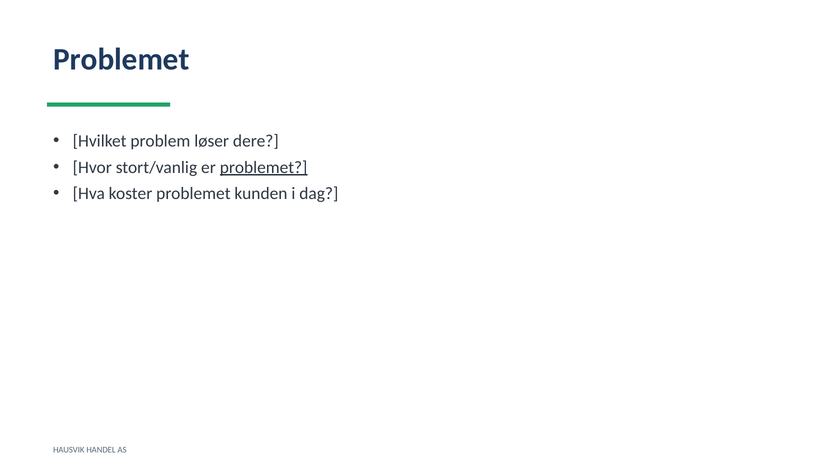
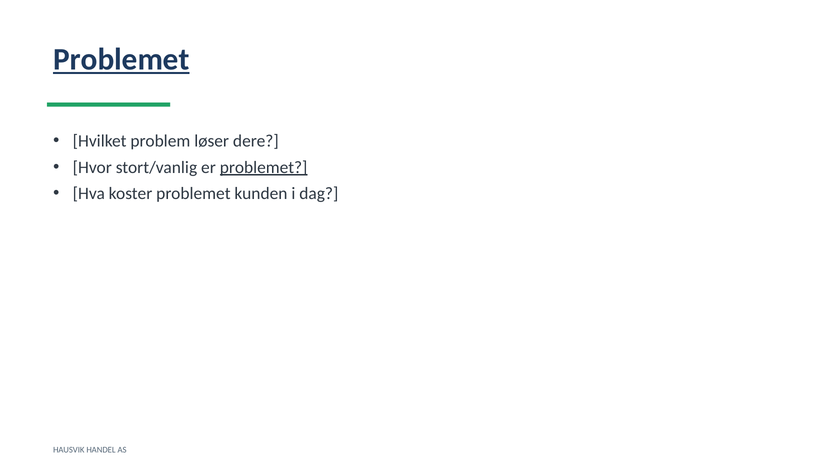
Problemet underline: none -> present (121, 60)
